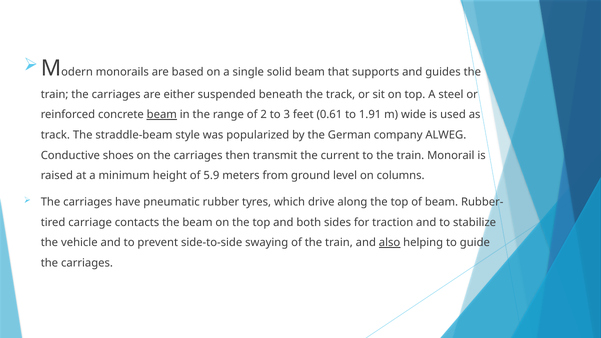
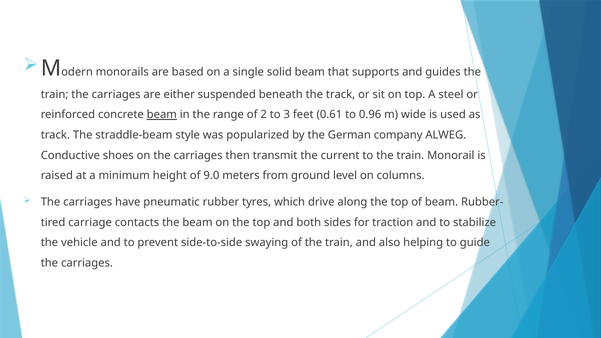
1.91: 1.91 -> 0.96 (370, 115)
5.9: 5.9 -> 9.0 (211, 176)
also underline: present -> none (390, 243)
